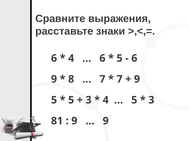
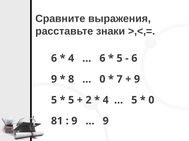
7: 7 -> 0 (102, 80)
3: 3 -> 2 (89, 101)
3: 3 -> 0 (151, 101)
